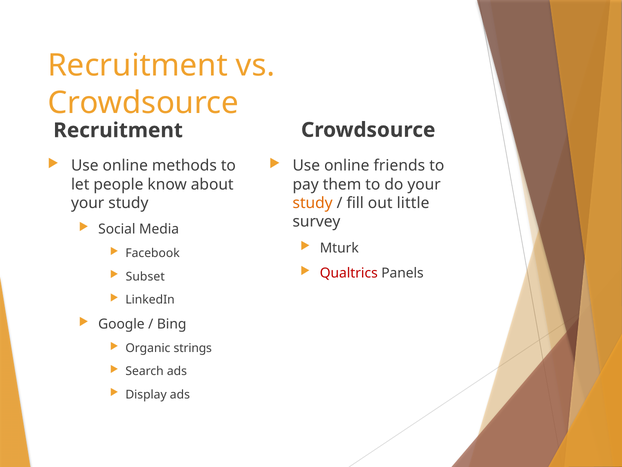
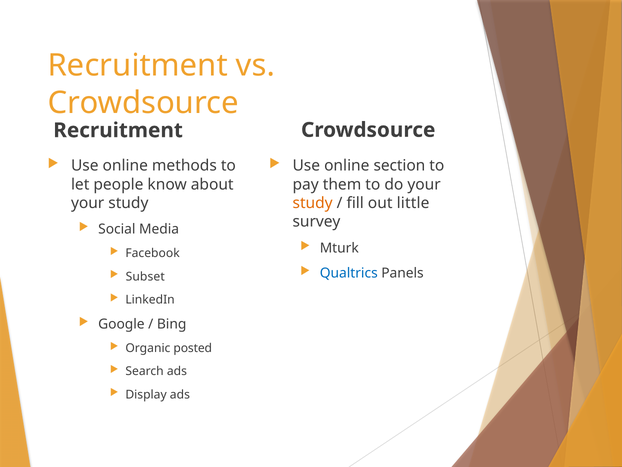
friends: friends -> section (399, 166)
Qualtrics colour: red -> blue (349, 273)
strings: strings -> posted (193, 348)
